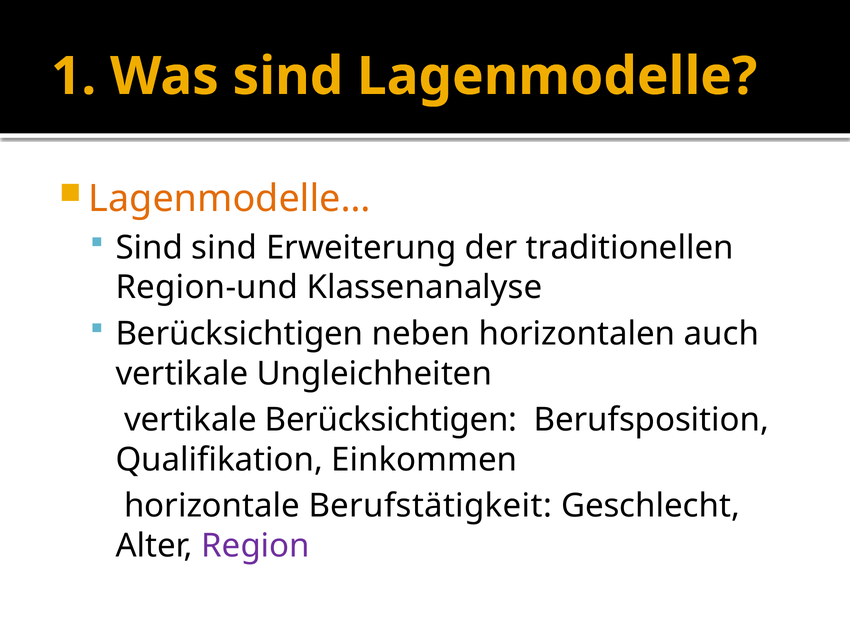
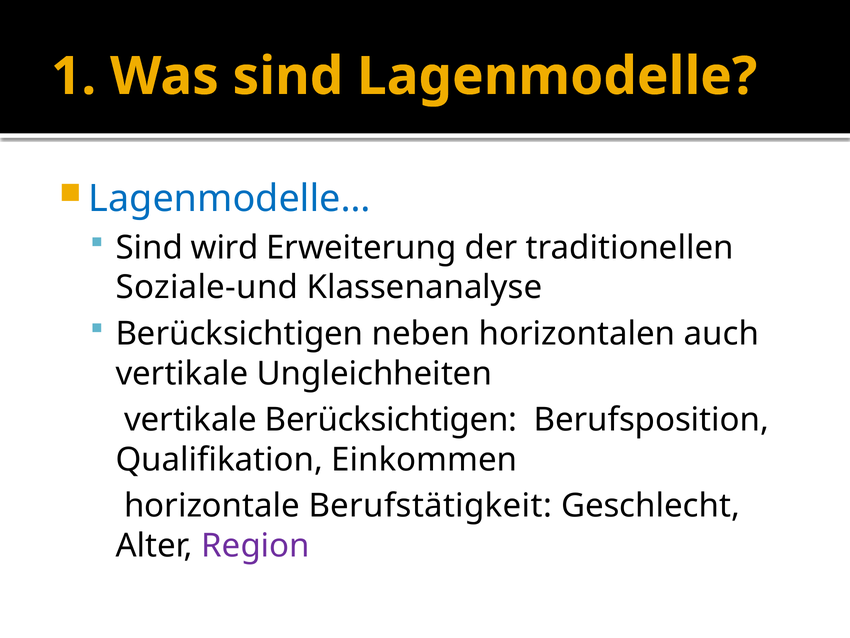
Lagenmodelle… colour: orange -> blue (229, 199)
Sind sind: sind -> wird (225, 248)
Region-und: Region-und -> Soziale-und (207, 287)
